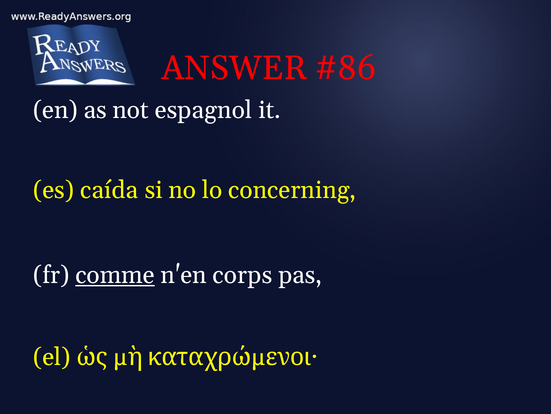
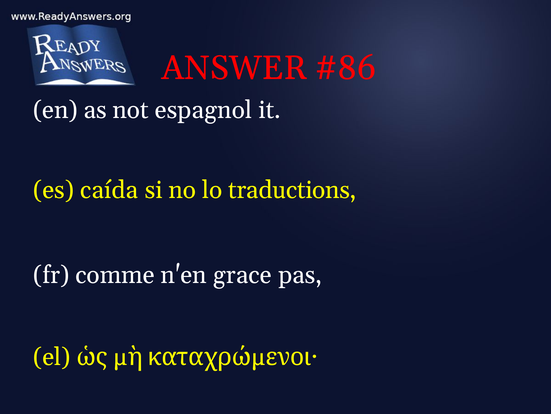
concerning: concerning -> traductions (292, 190)
comme underline: present -> none (115, 275)
corps: corps -> grace (242, 275)
